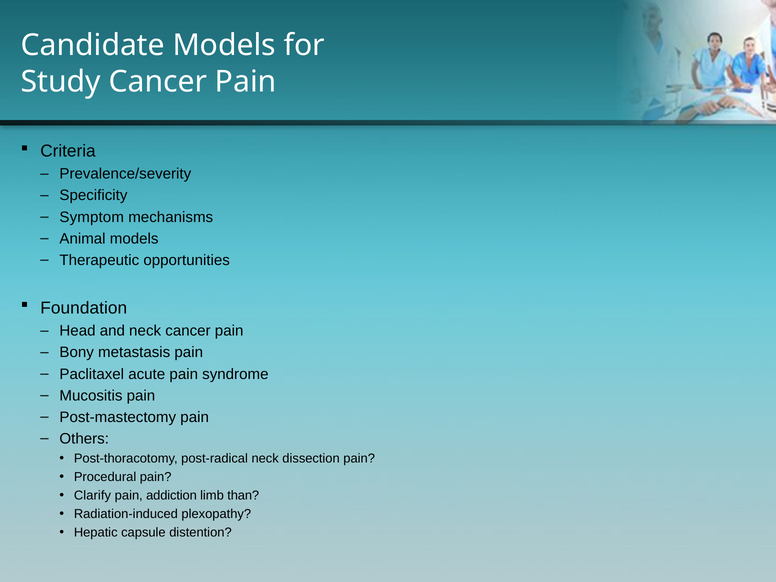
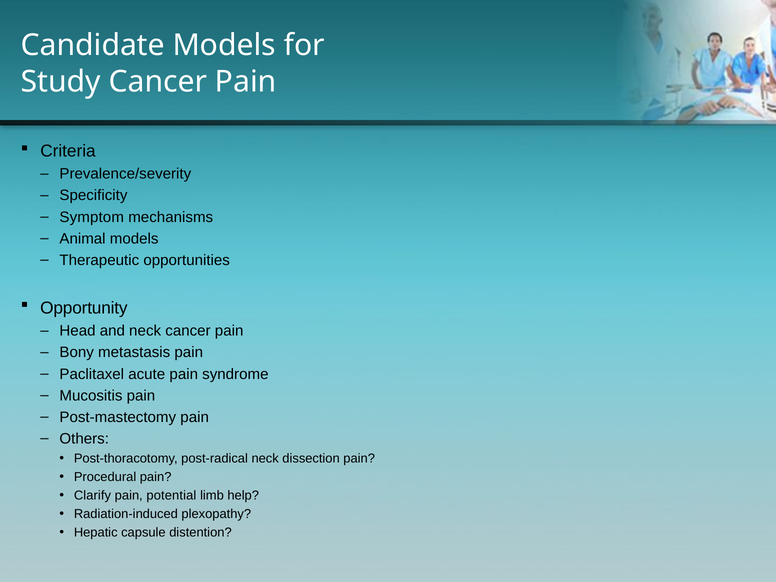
Foundation: Foundation -> Opportunity (84, 308)
addiction: addiction -> potential (171, 496)
than: than -> help (243, 496)
